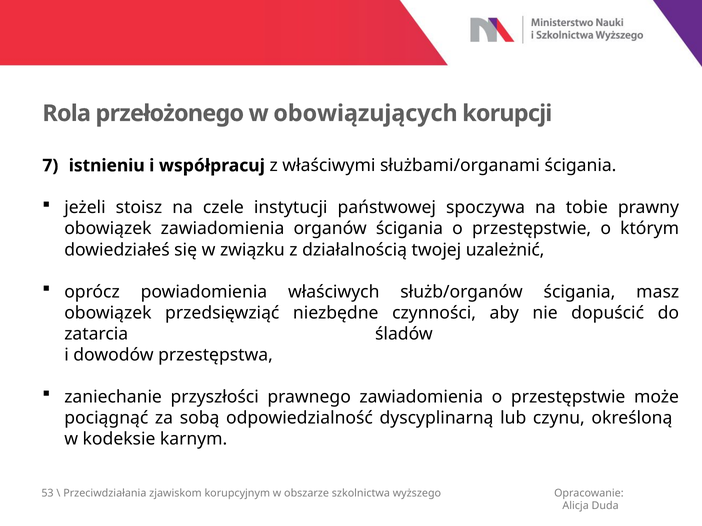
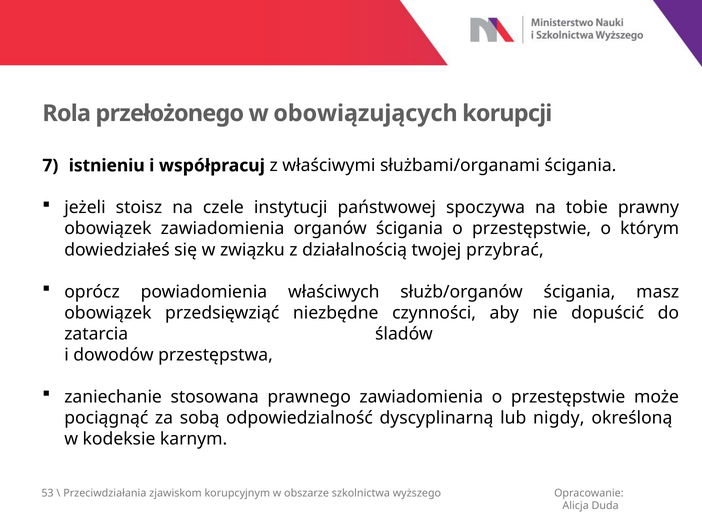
uzależnić: uzależnić -> przybrać (505, 250)
przyszłości: przyszłości -> stosowana (215, 397)
czynu: czynu -> nigdy (559, 418)
